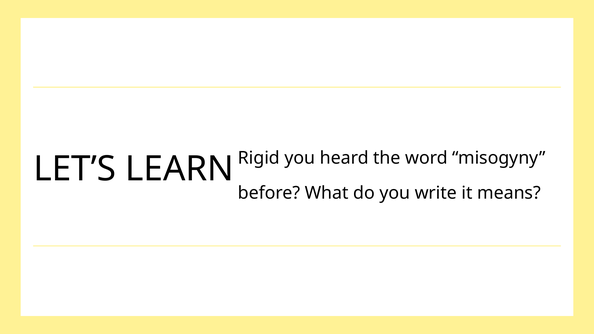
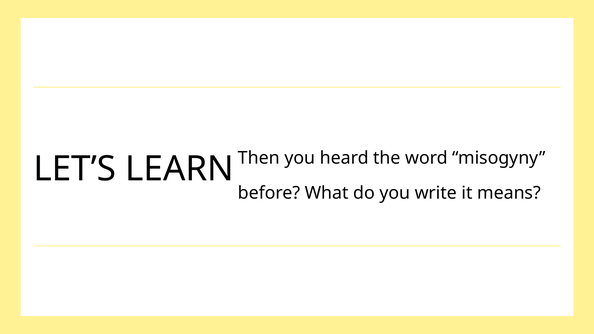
Rigid: Rigid -> Then (259, 158)
